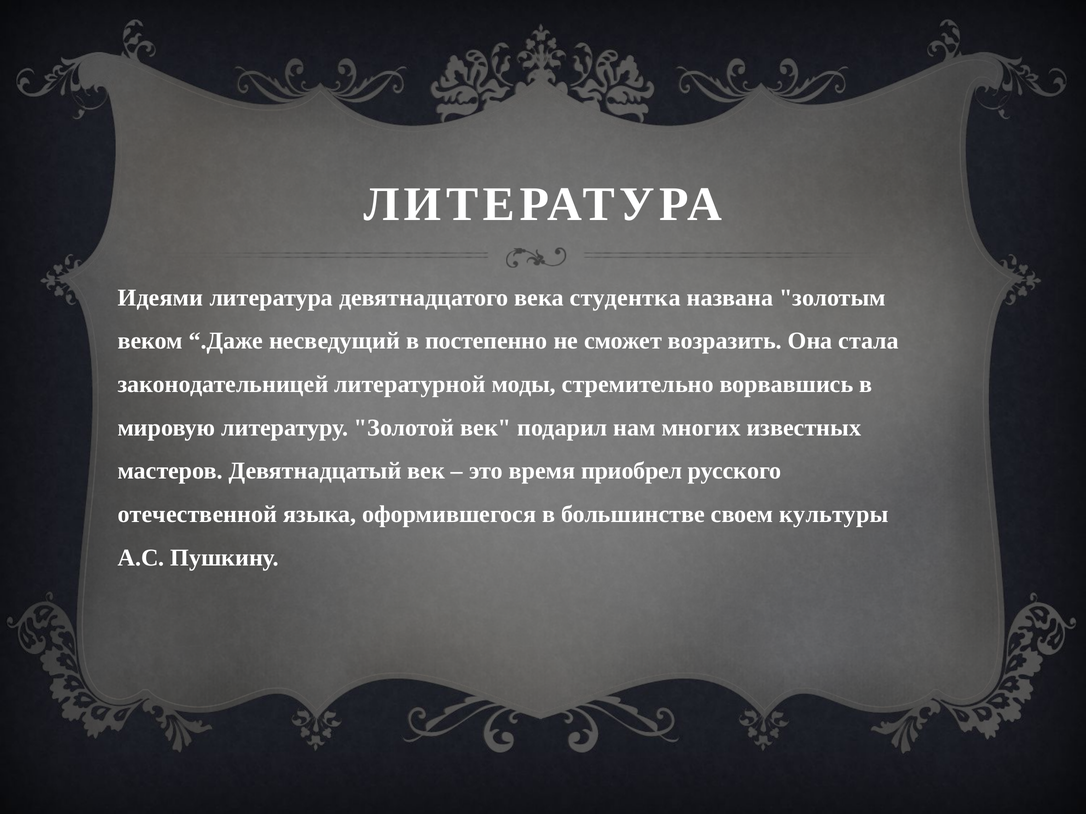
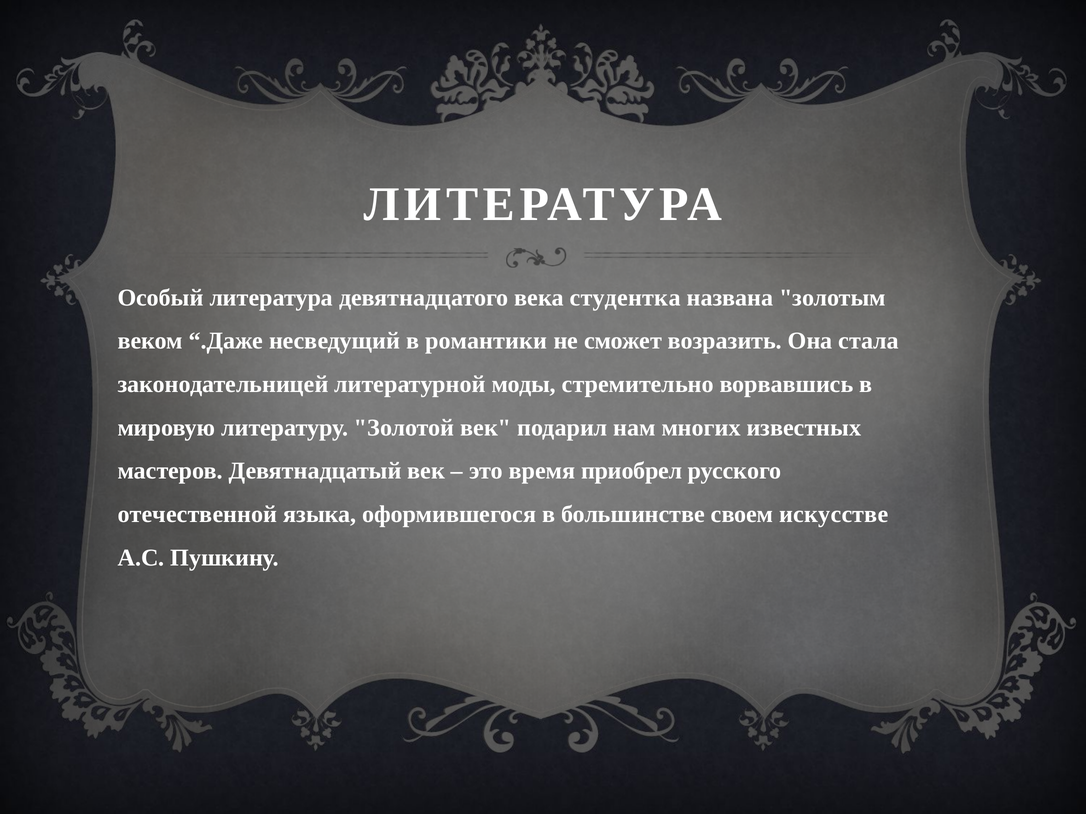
Идеями: Идеями -> Особый (161, 298)
постепенно: постепенно -> романтики (486, 341)
культуры: культуры -> искусстве (834, 515)
